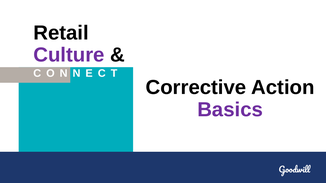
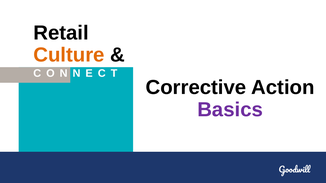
Culture colour: purple -> orange (69, 55)
